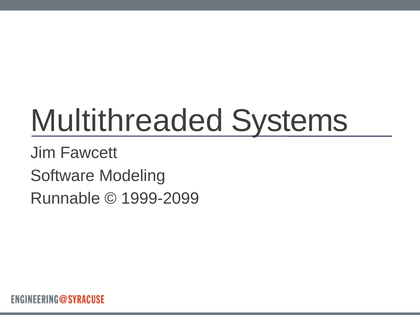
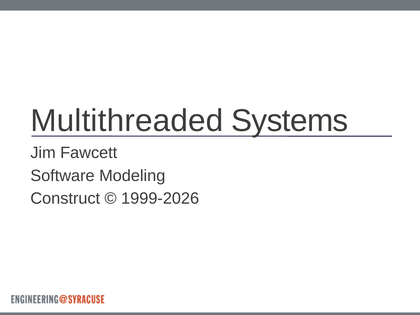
Runnable: Runnable -> Construct (65, 199)
1999-2099: 1999-2099 -> 1999-2026 (160, 199)
